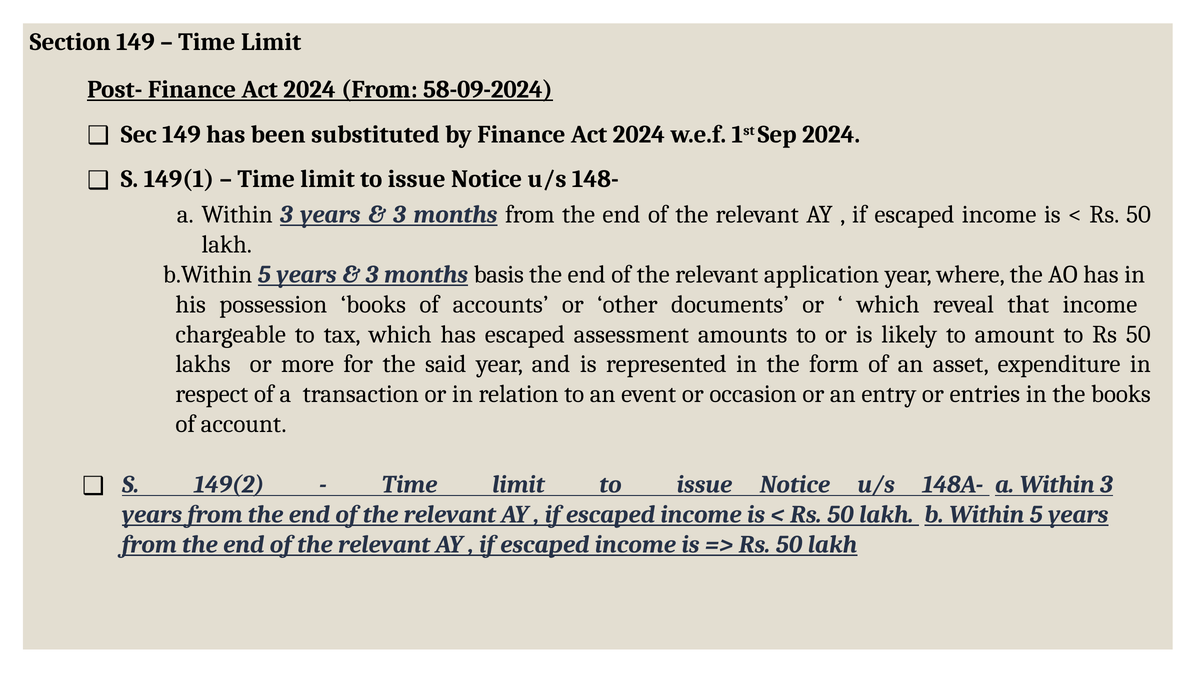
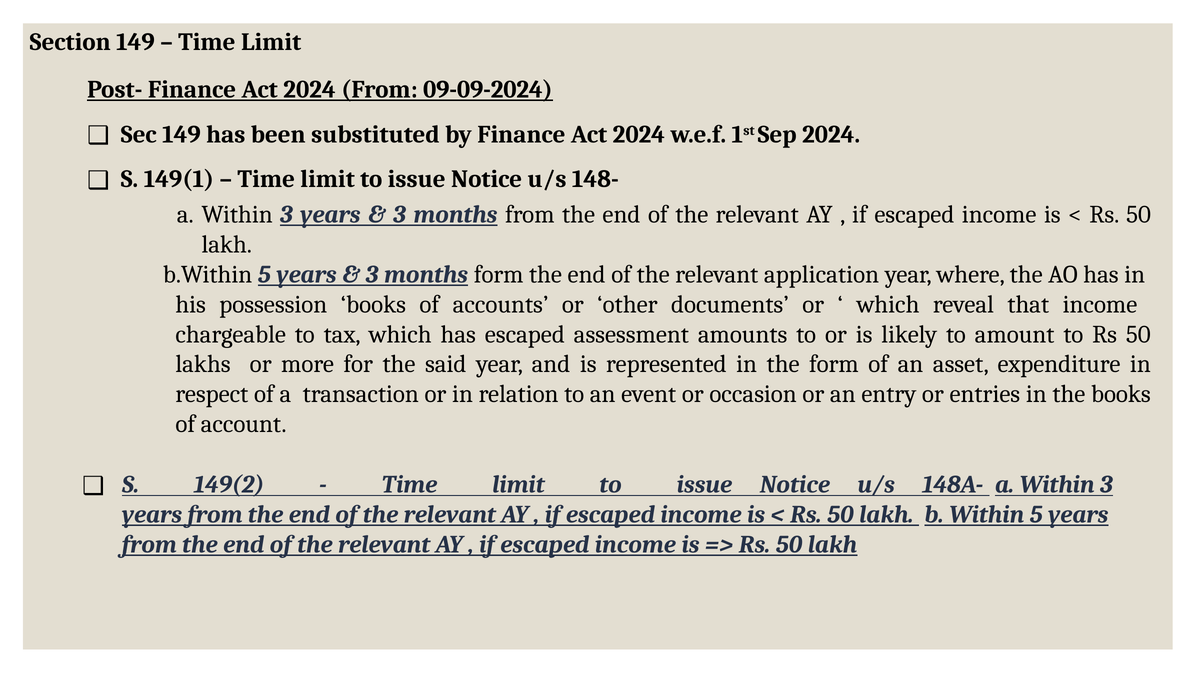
58-09-2024: 58-09-2024 -> 09-09-2024 (488, 89)
months basis: basis -> form (499, 274)
